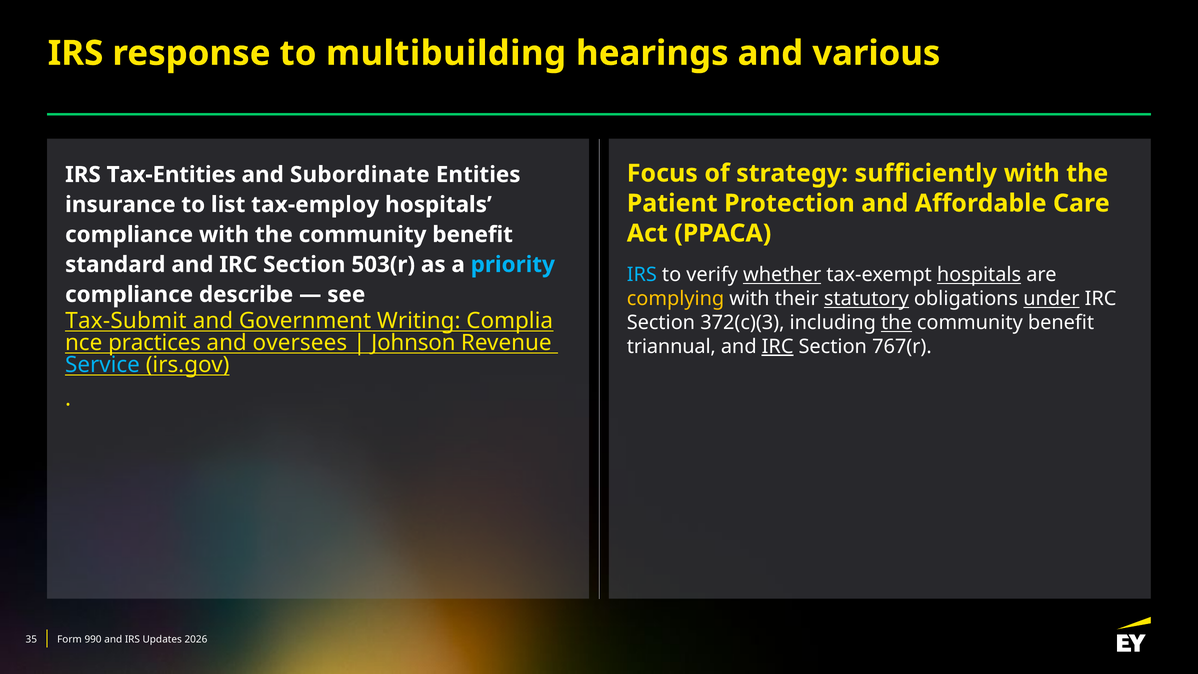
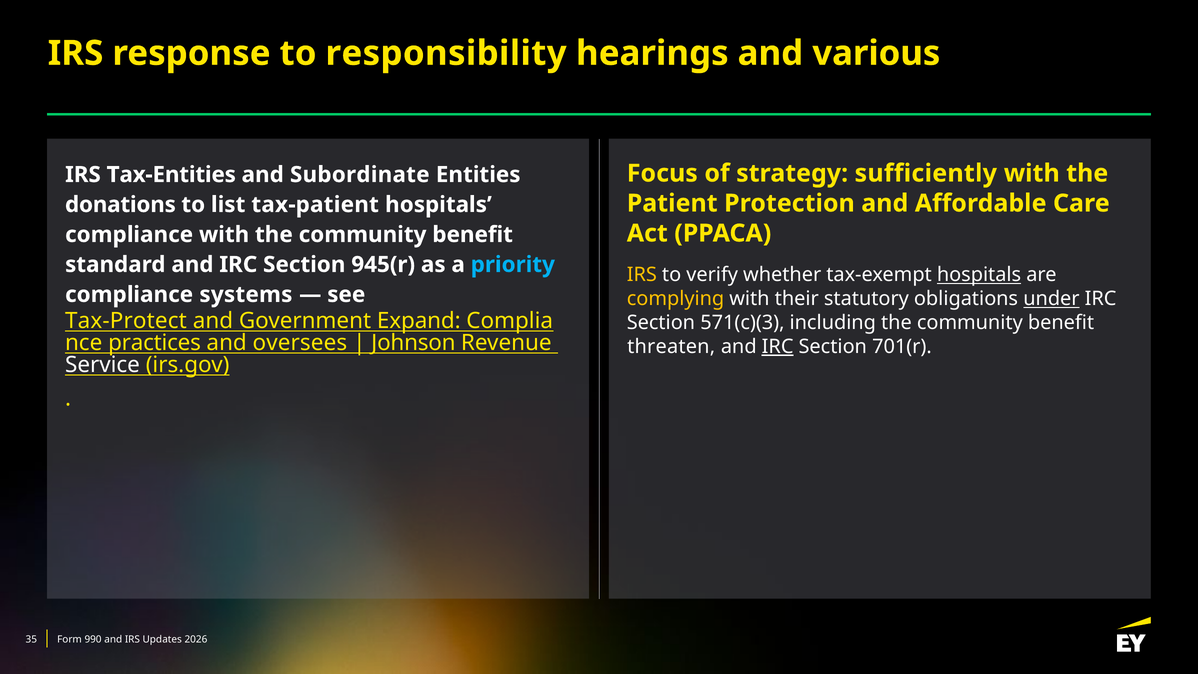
multibuilding: multibuilding -> responsibility (446, 53)
insurance: insurance -> donations (120, 205)
tax-employ: tax-employ -> tax-patient (315, 205)
503(r: 503(r -> 945(r (383, 265)
IRS colour: light blue -> yellow (642, 275)
whether underline: present -> none (782, 275)
describe: describe -> systems (246, 295)
statutory underline: present -> none (866, 299)
Tax-Submit: Tax-Submit -> Tax-Protect (126, 321)
Writing: Writing -> Expand (419, 321)
372(c)(3: 372(c)(3 -> 571(c)(3 (742, 323)
the underline: present -> none (896, 323)
triannual: triannual -> threaten (671, 347)
767(r: 767(r -> 701(r (902, 347)
Service colour: light blue -> white (102, 365)
